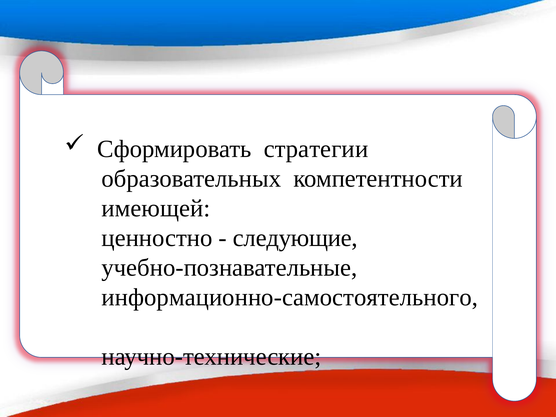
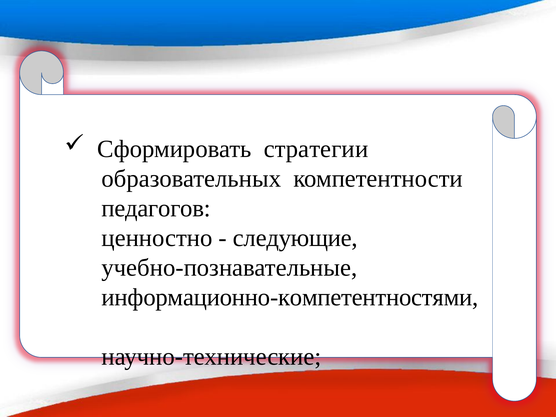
имеющей: имеющей -> педагогов (156, 208)
информационно-самостоятельного: информационно-самостоятельного -> информационно-компетентностями (290, 297)
